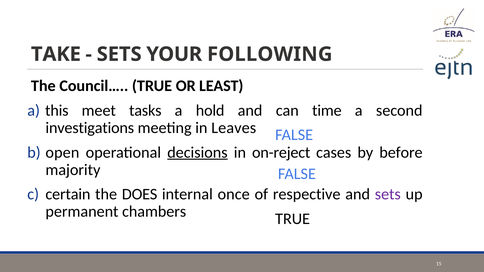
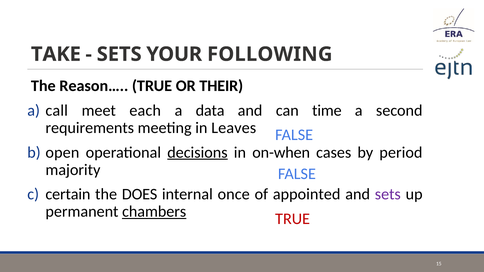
Council…: Council… -> Reason… (94, 86)
LEAST: LEAST -> THEIR (221, 86)
this: this -> call (57, 111)
tasks: tasks -> each (145, 111)
hold: hold -> data (210, 111)
investigations: investigations -> requirements (90, 128)
on-reject: on-reject -> on-when (281, 152)
before: before -> period (401, 152)
respective: respective -> appointed (307, 194)
chambers underline: none -> present (154, 212)
TRUE colour: black -> red (293, 219)
